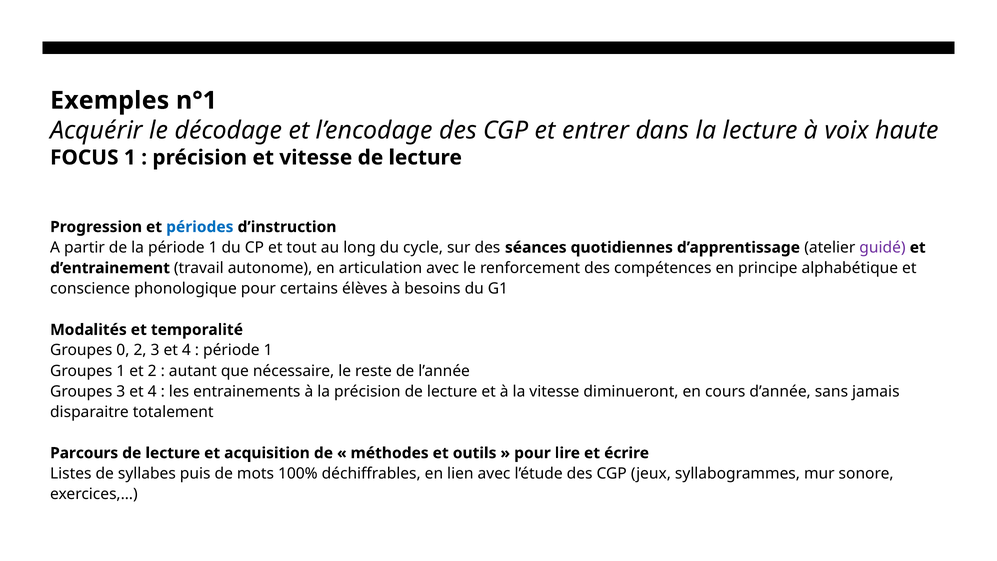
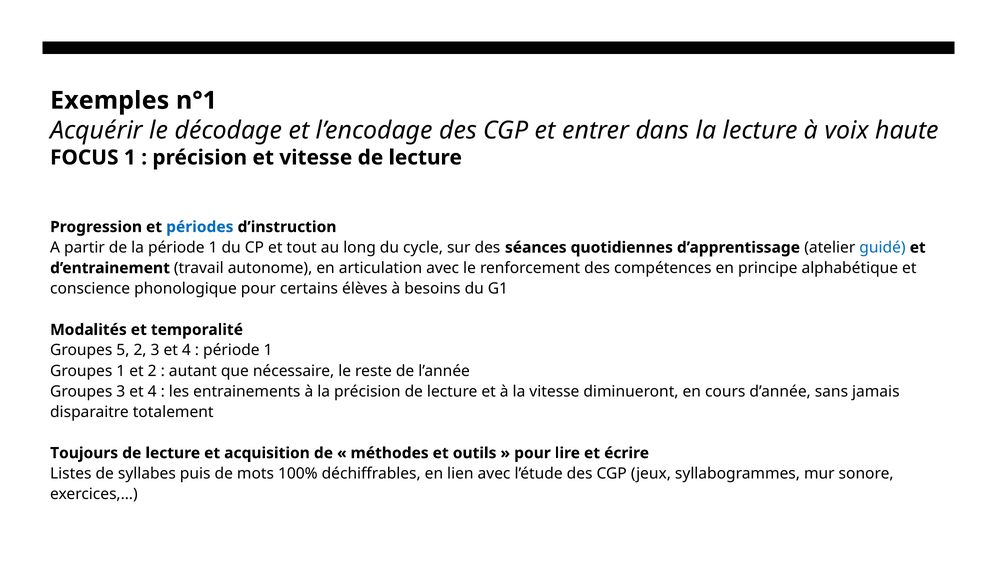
guidé colour: purple -> blue (882, 247)
0: 0 -> 5 (123, 350)
Parcours: Parcours -> Toujours (84, 453)
